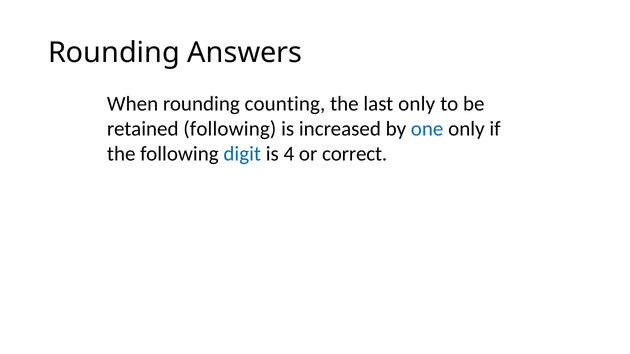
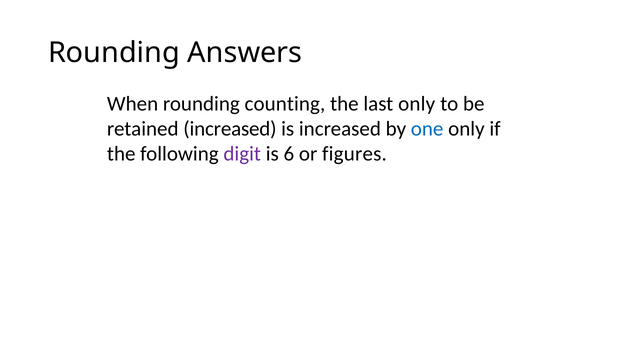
retained following: following -> increased (230, 129)
digit colour: blue -> purple (242, 154)
4: 4 -> 6 (289, 154)
correct: correct -> figures (354, 154)
